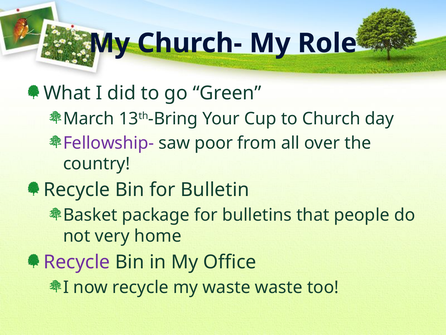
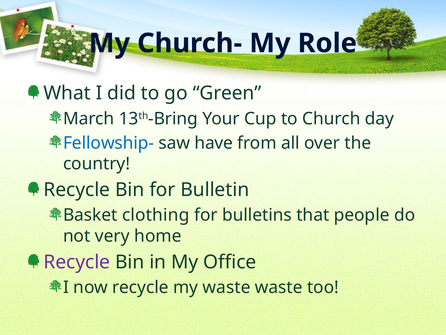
Fellowship- colour: purple -> blue (109, 143)
poor: poor -> have (214, 143)
package: package -> clothing (156, 215)
